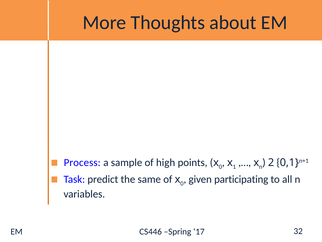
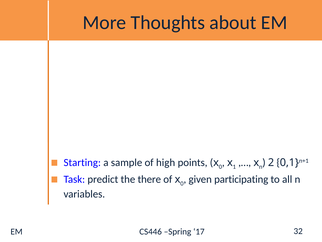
Process: Process -> Starting (82, 162)
same: same -> there (149, 179)
